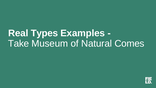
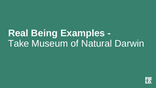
Types: Types -> Being (44, 33)
Comes: Comes -> Darwin (129, 43)
